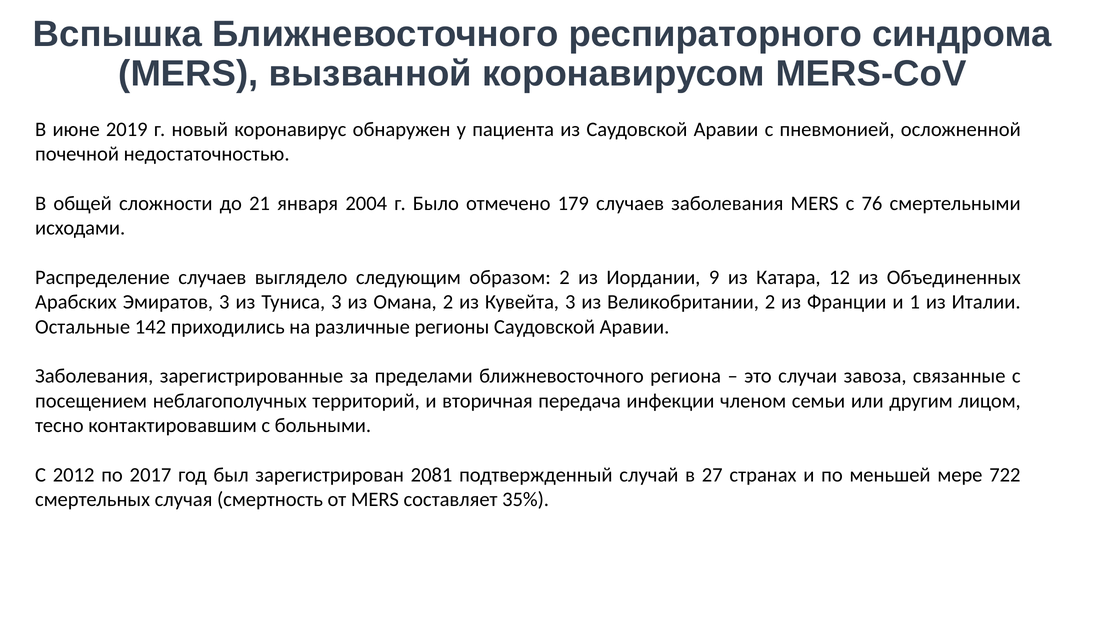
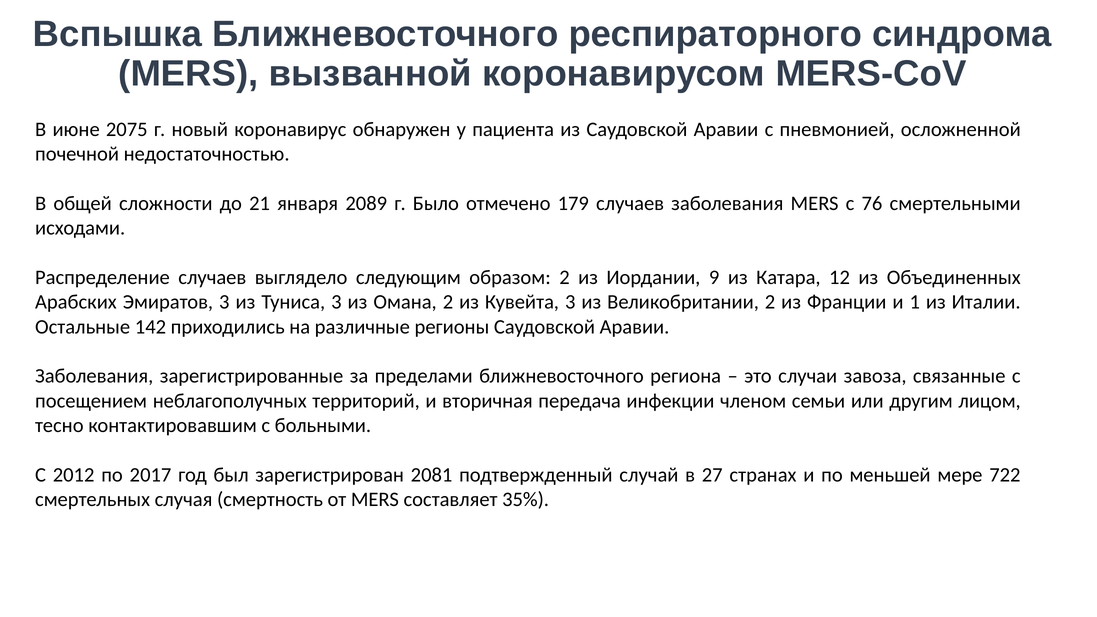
2019: 2019 -> 2075 (127, 129)
2004: 2004 -> 2089 (366, 203)
